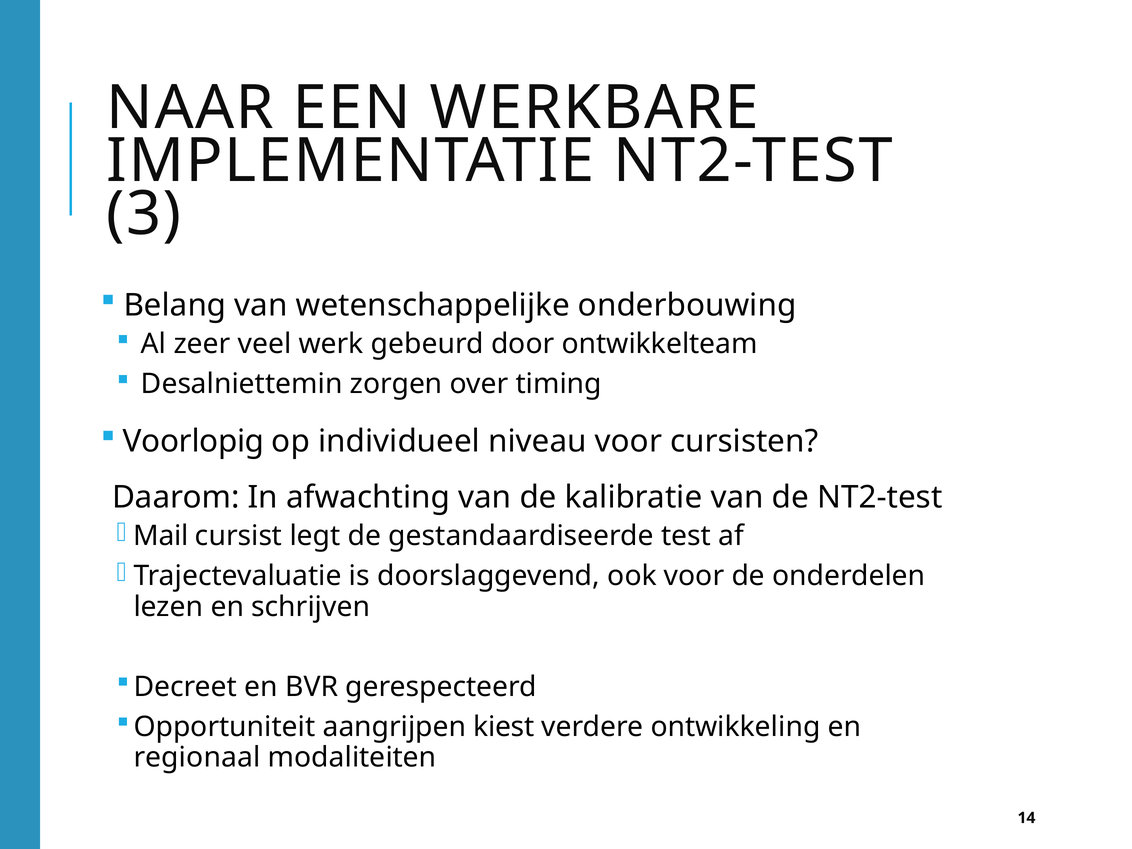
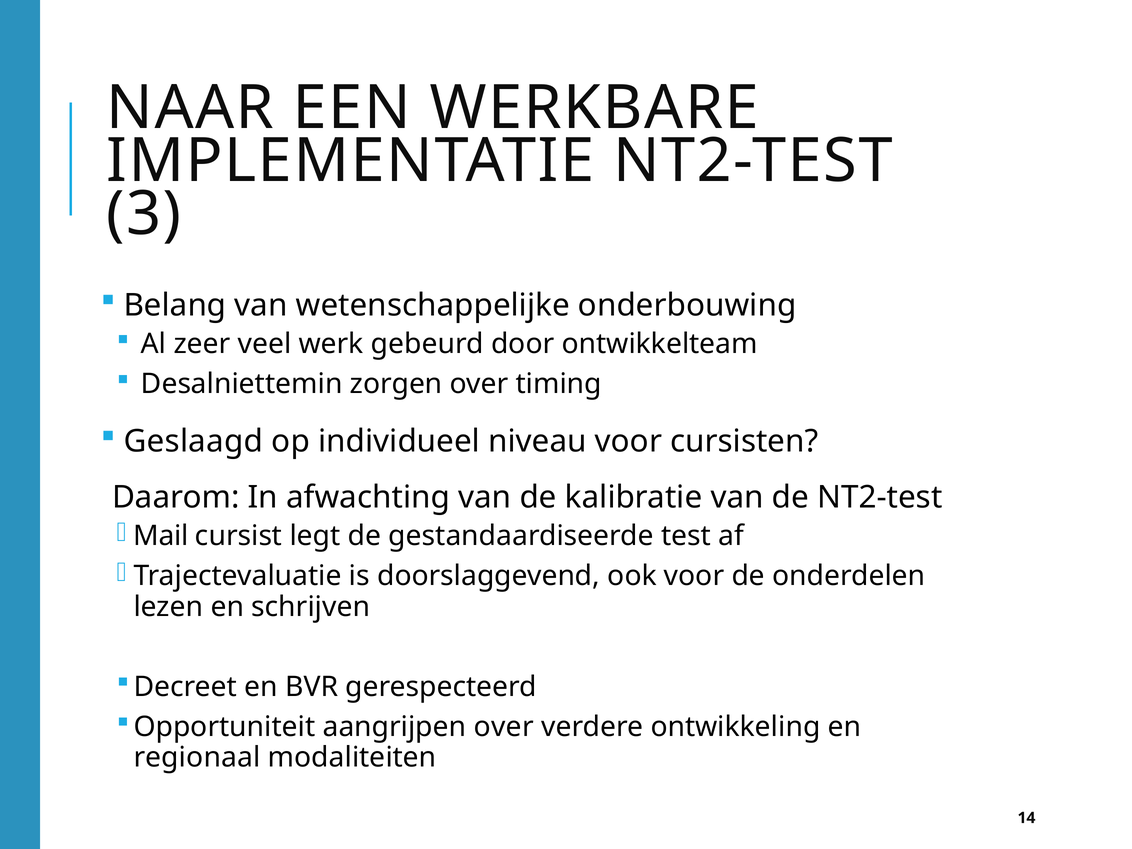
Voorlopig: Voorlopig -> Geslaagd (193, 441)
aangrijpen kiest: kiest -> over (504, 727)
